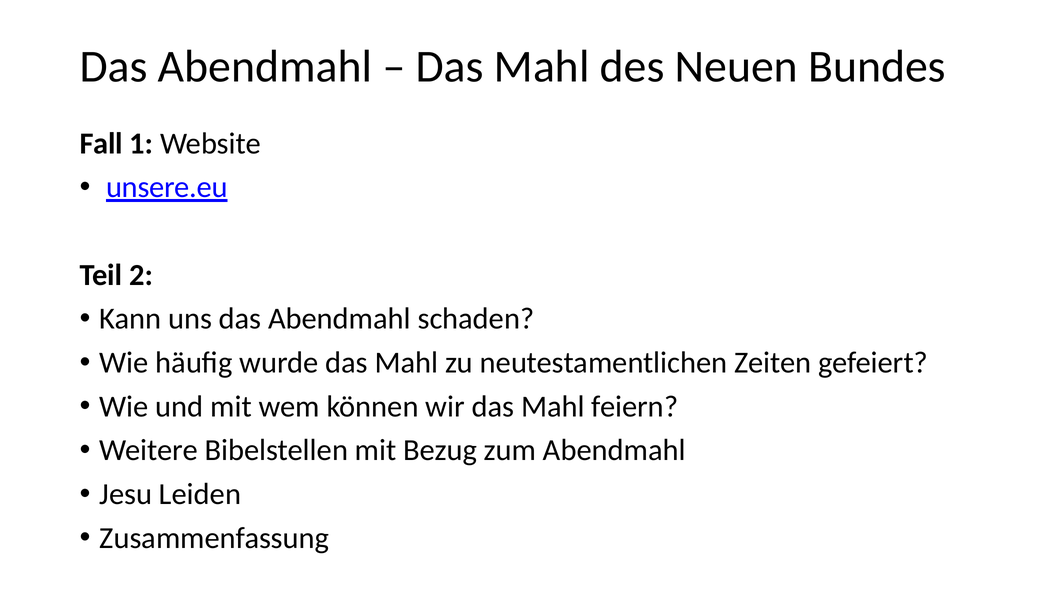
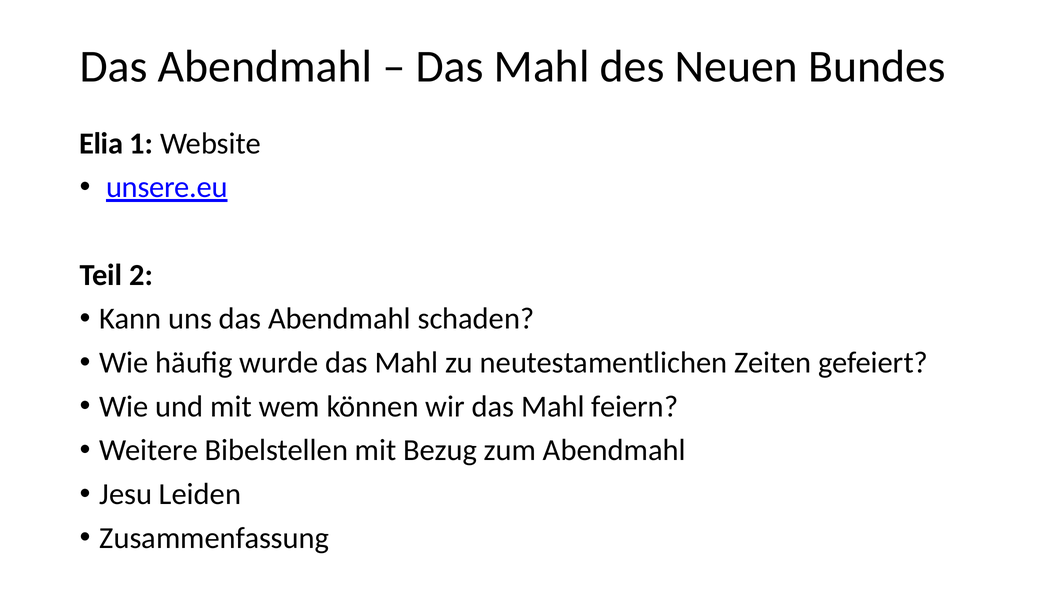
Fall: Fall -> Elia (101, 143)
